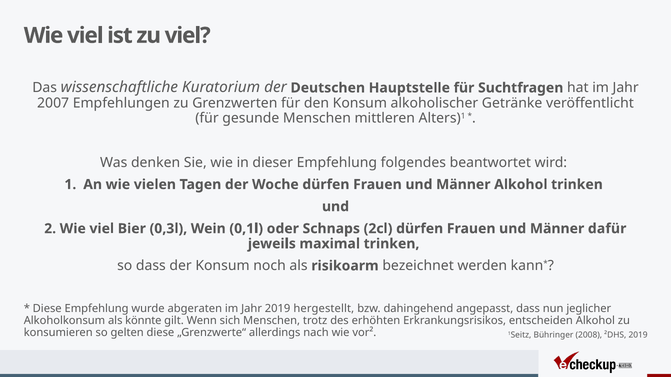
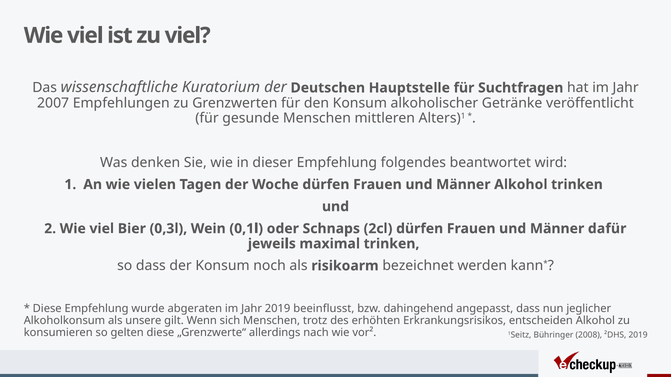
hergestellt: hergestellt -> beeinflusst (324, 309)
könnte: könnte -> unsere (143, 321)
